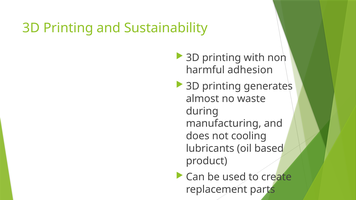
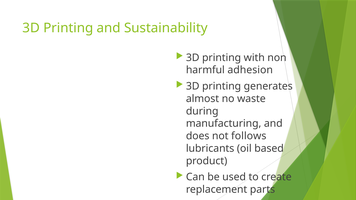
cooling: cooling -> follows (249, 136)
